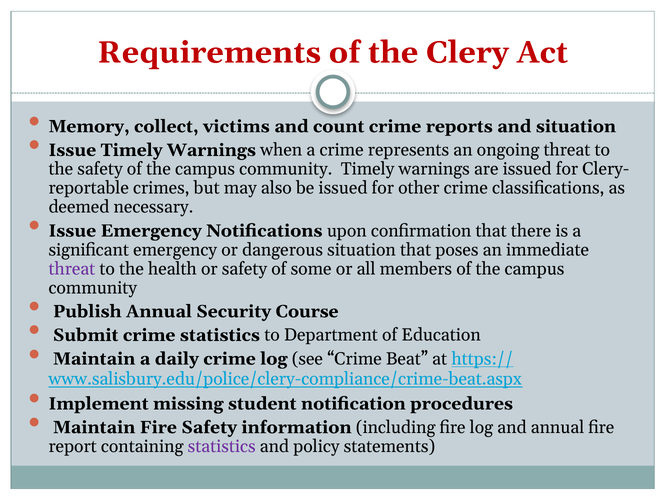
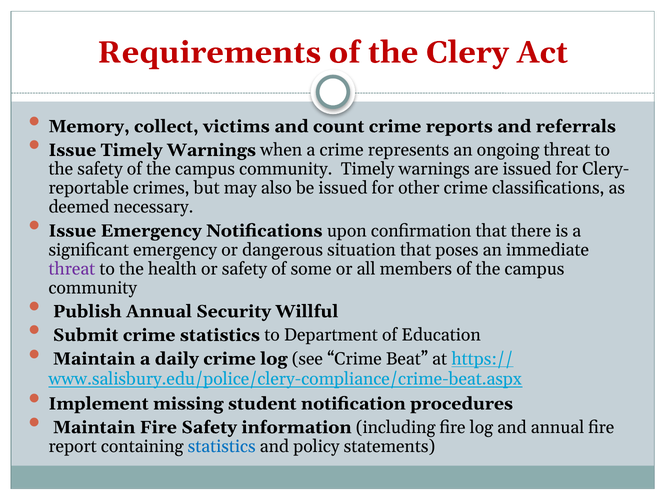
and situation: situation -> referrals (576, 126)
Course: Course -> Willful (307, 311)
statistics colour: purple -> blue (222, 446)
